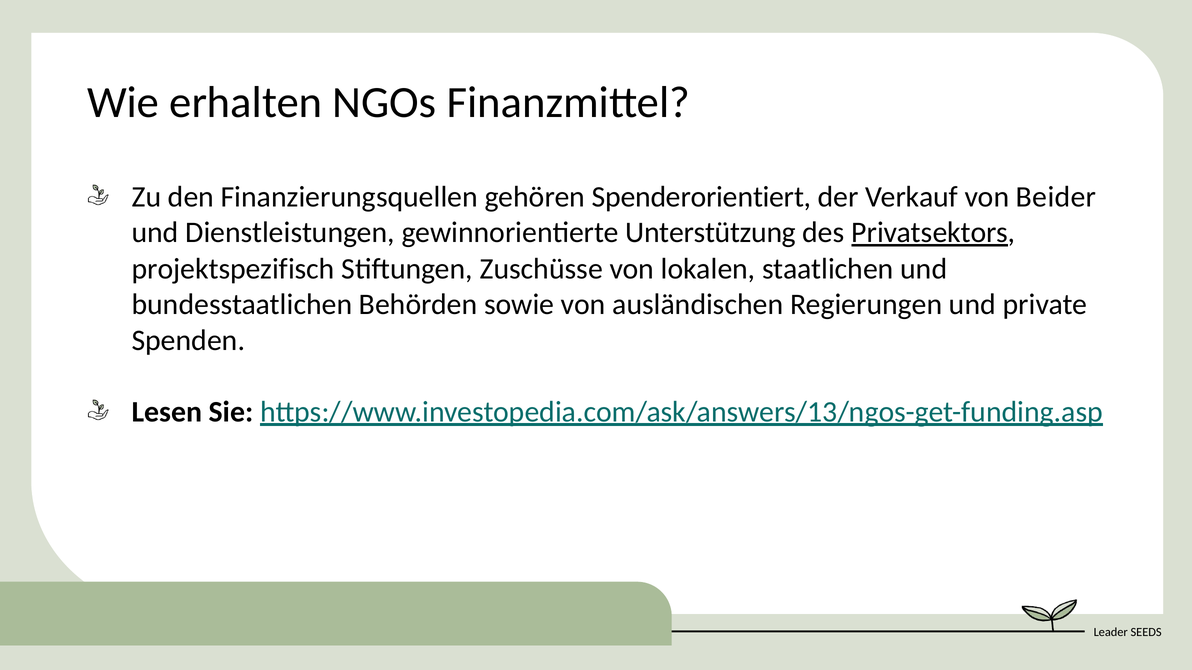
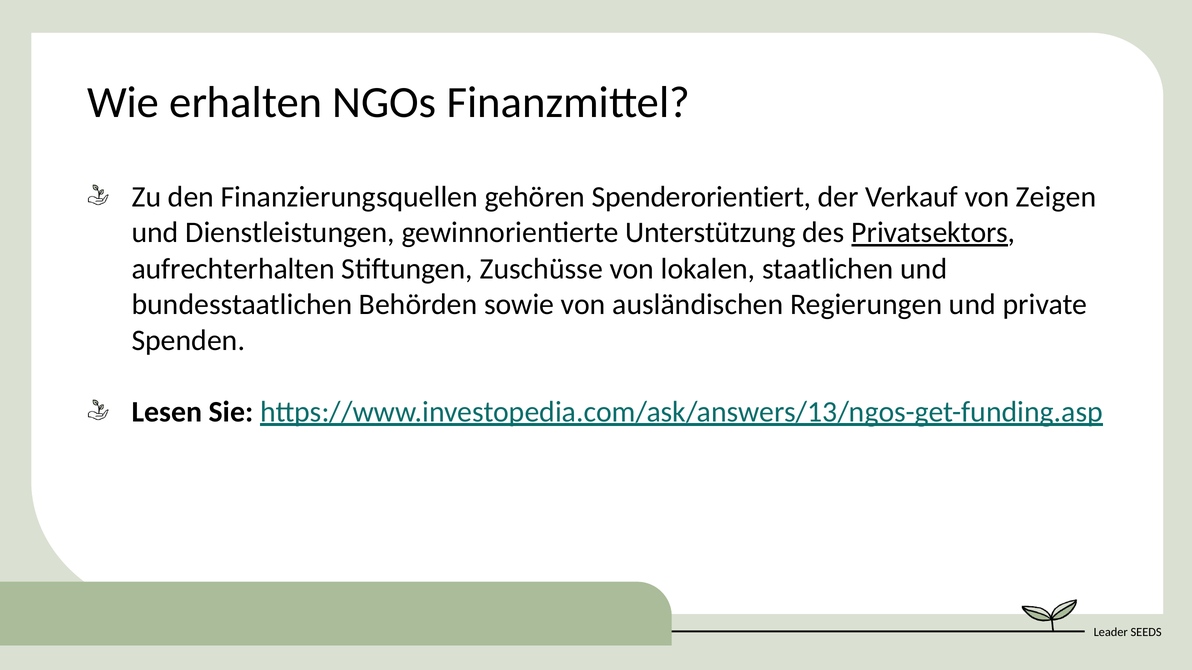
Beider: Beider -> Zeigen (1056, 197)
projektspezifisch: projektspezifisch -> aufrechterhalten (233, 269)
